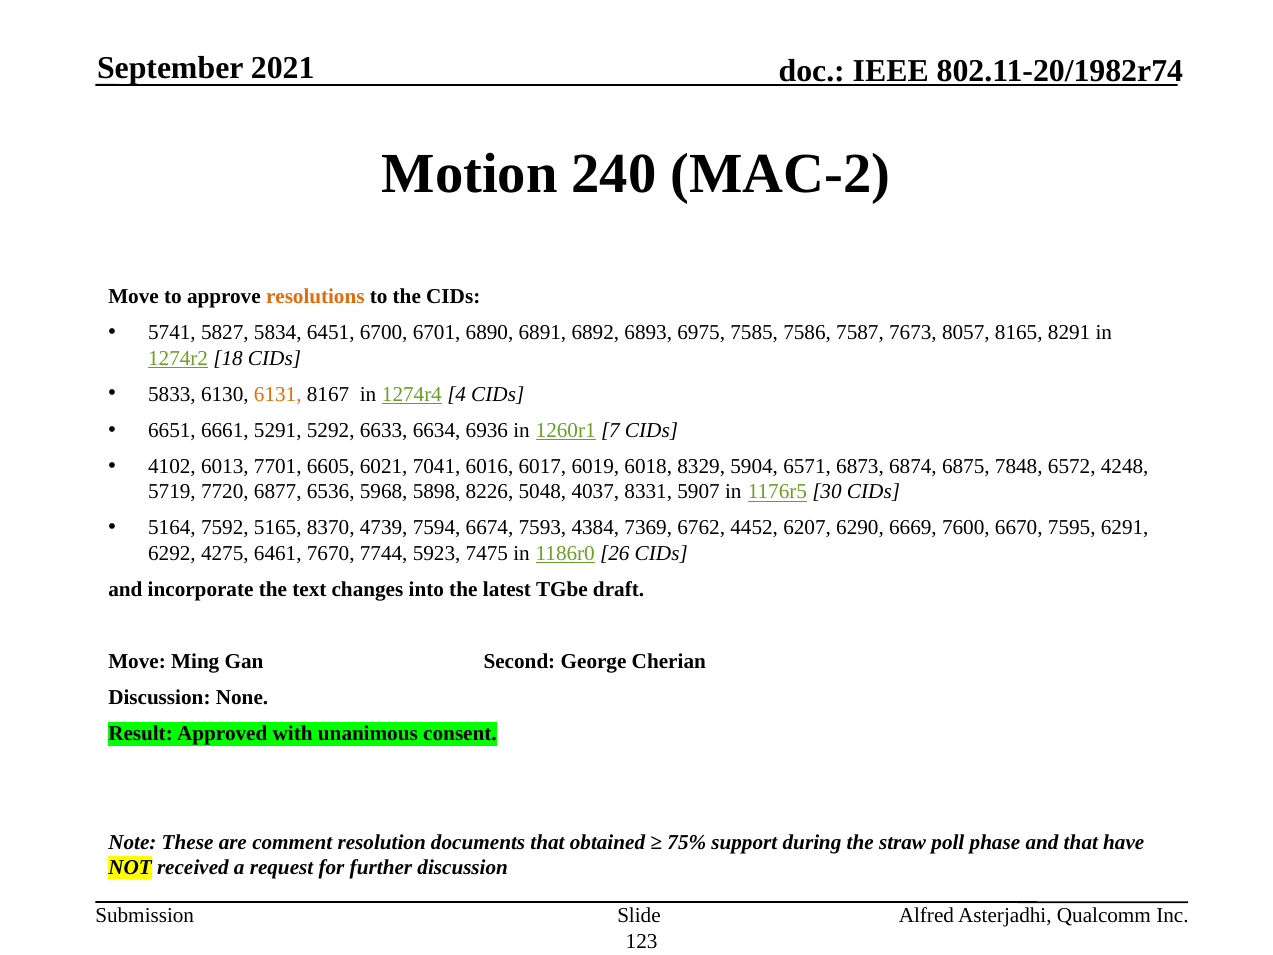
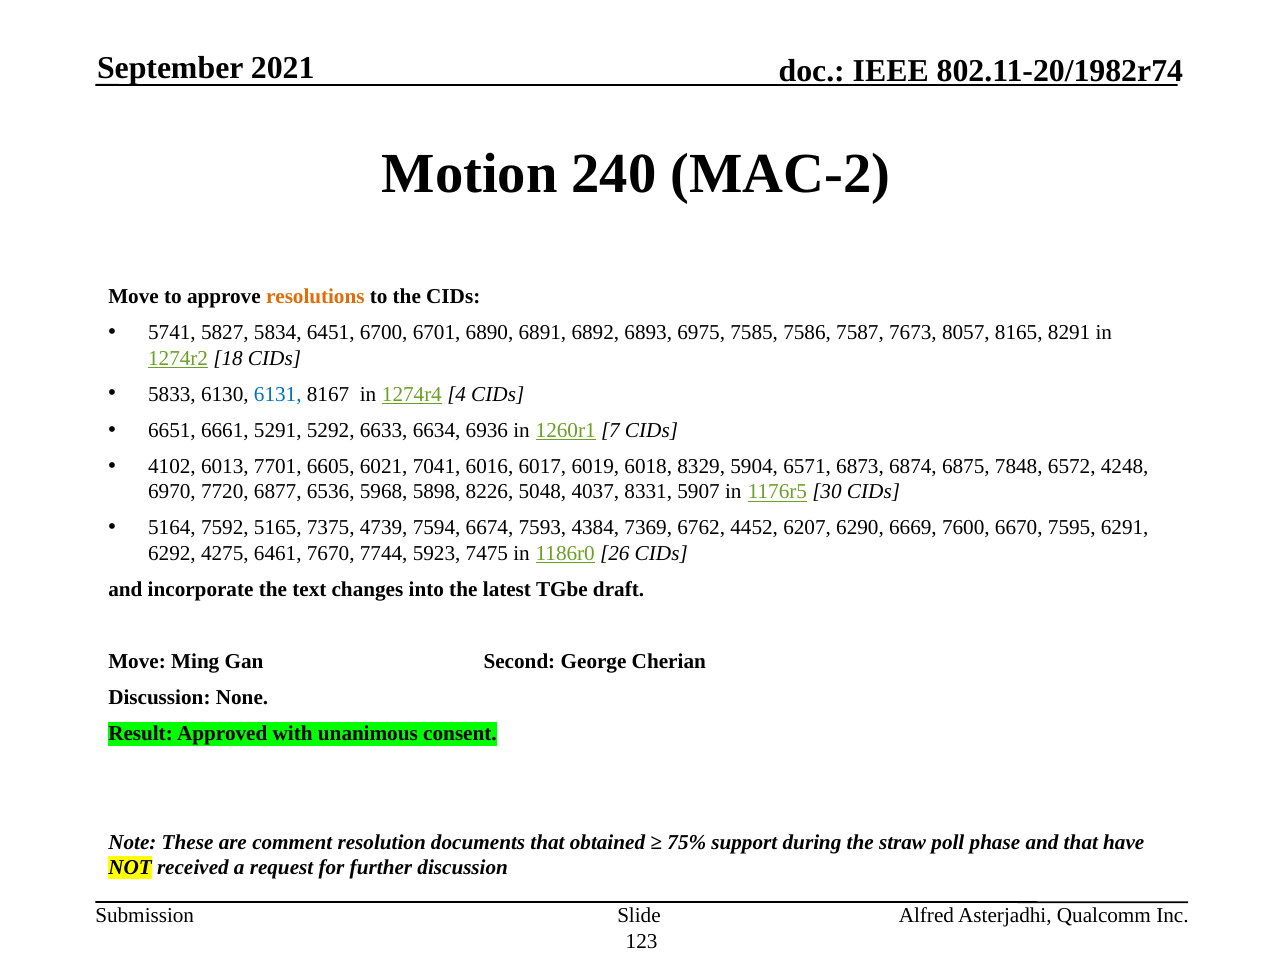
6131 colour: orange -> blue (278, 394)
5719: 5719 -> 6970 (172, 492)
8370: 8370 -> 7375 (331, 528)
